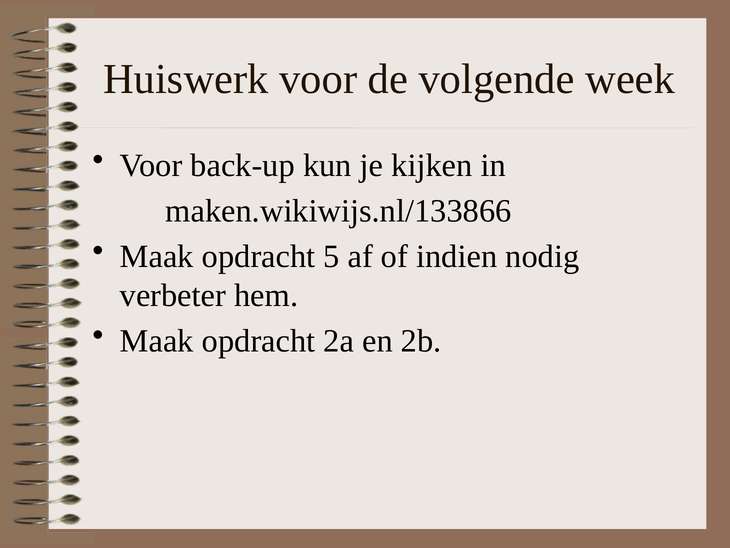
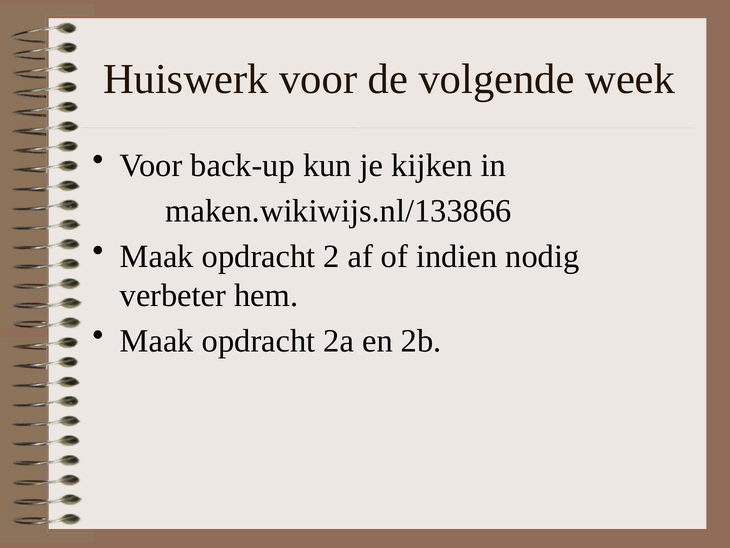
5: 5 -> 2 (332, 256)
